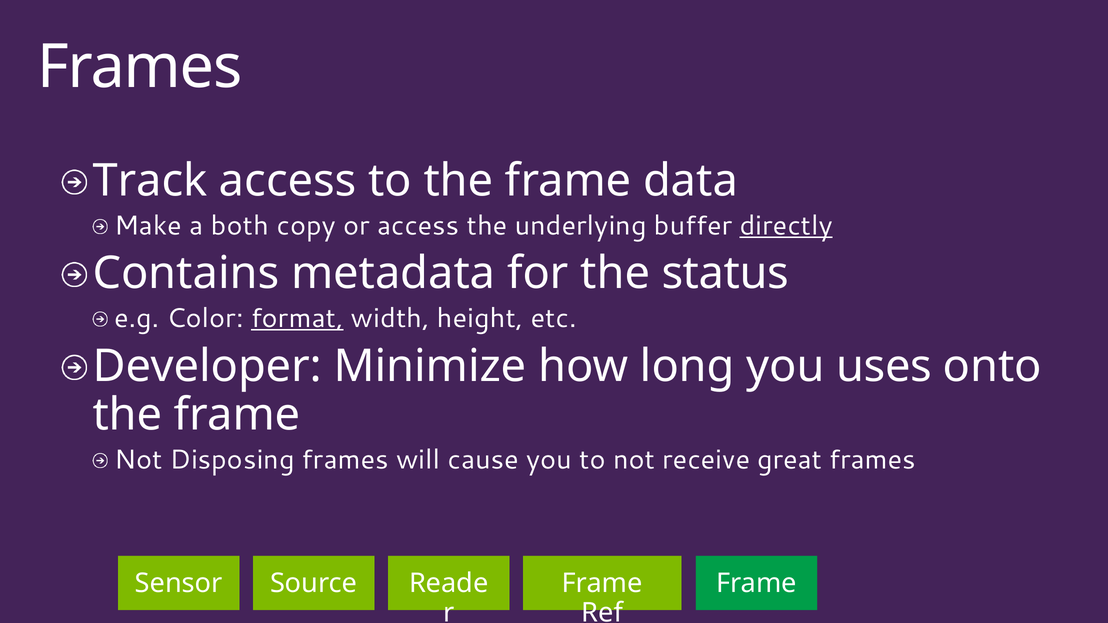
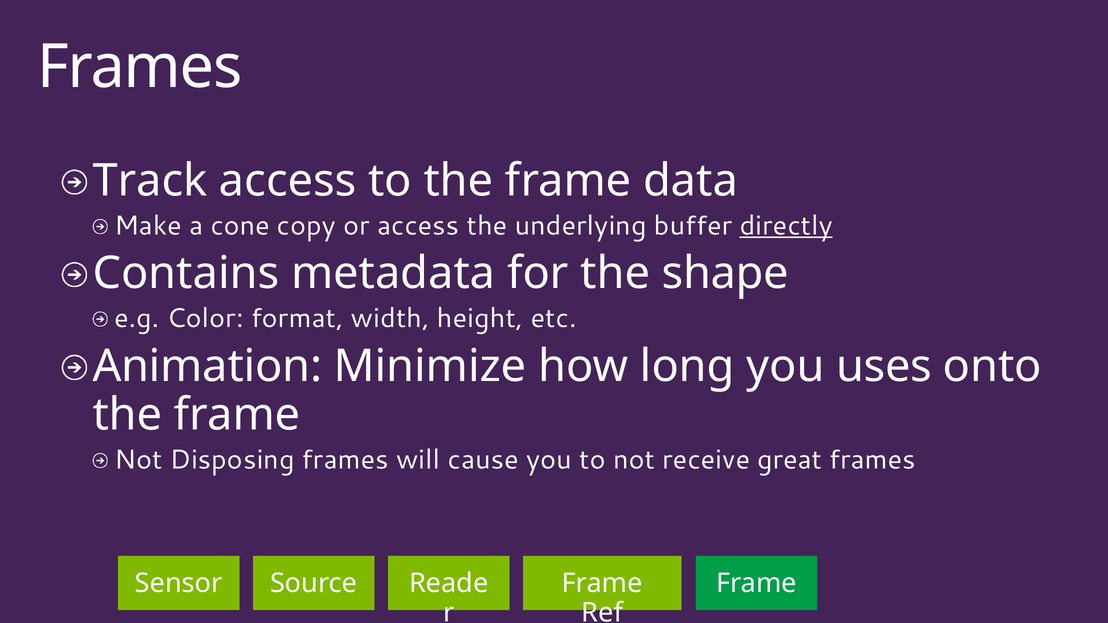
both: both -> cone (240, 226)
status: status -> shape (725, 274)
format underline: present -> none (297, 318)
Developer: Developer -> Animation (207, 366)
